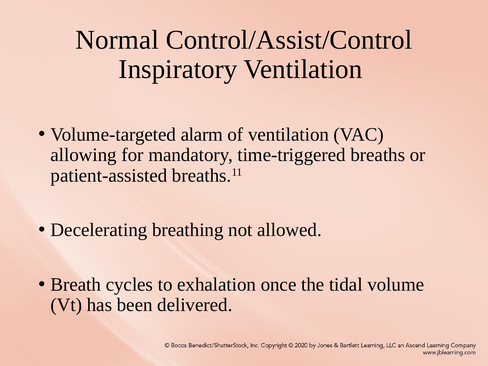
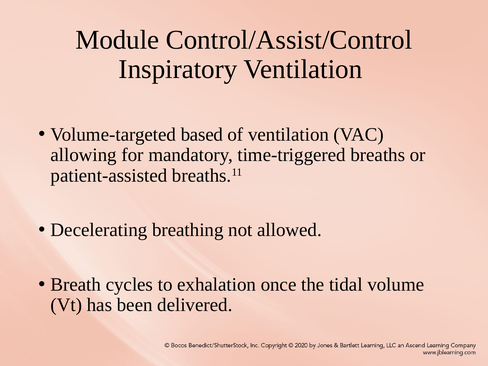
Normal: Normal -> Module (117, 40)
alarm: alarm -> based (202, 134)
